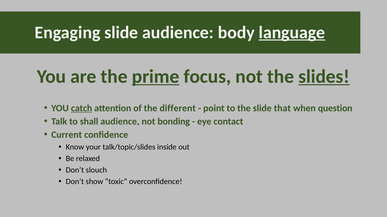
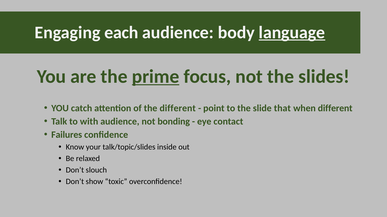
Engaging slide: slide -> each (121, 33)
slides underline: present -> none (324, 77)
catch underline: present -> none (82, 109)
when question: question -> different (335, 109)
shall: shall -> with (89, 122)
Current: Current -> Failures (67, 135)
